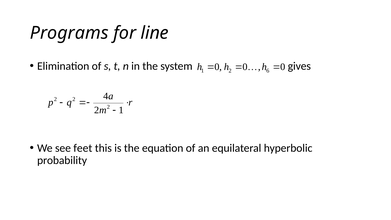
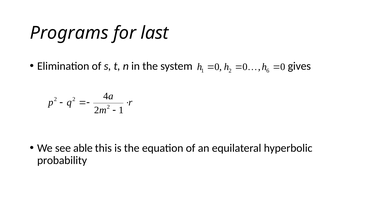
line: line -> last (155, 33)
feet: feet -> able (83, 148)
